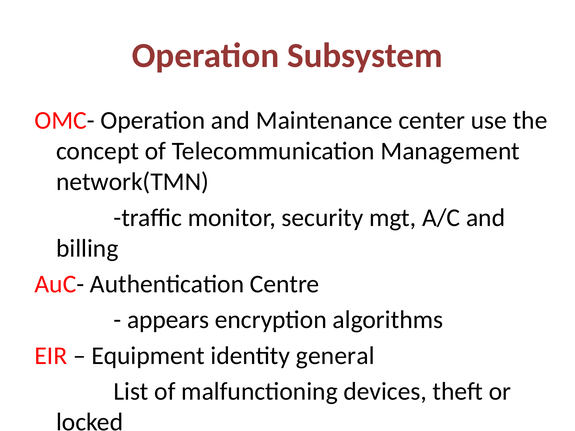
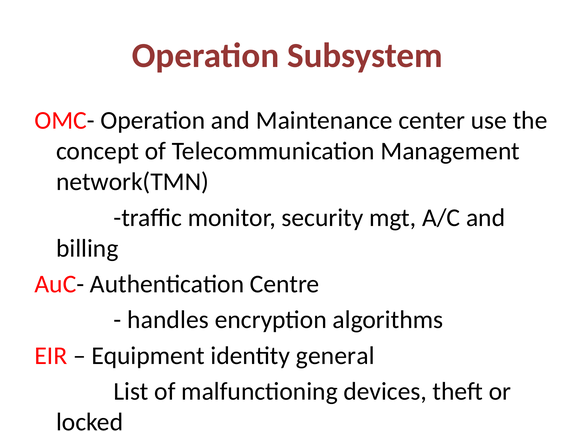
appears: appears -> handles (168, 320)
